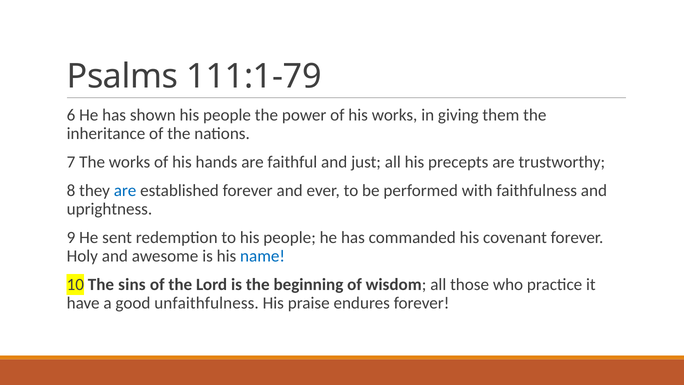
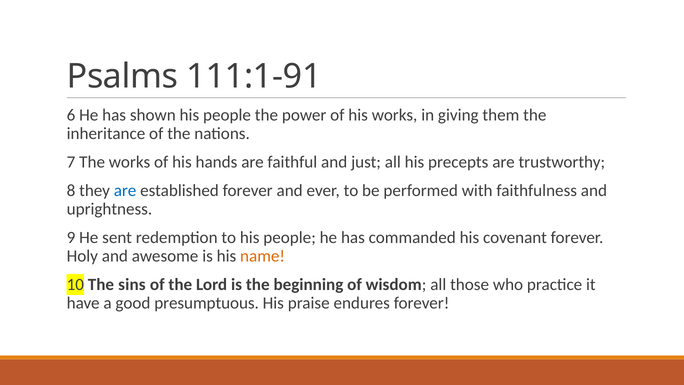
111:1-79: 111:1-79 -> 111:1-91 (254, 77)
name colour: blue -> orange (263, 256)
unfaithfulness: unfaithfulness -> presumptuous (207, 303)
